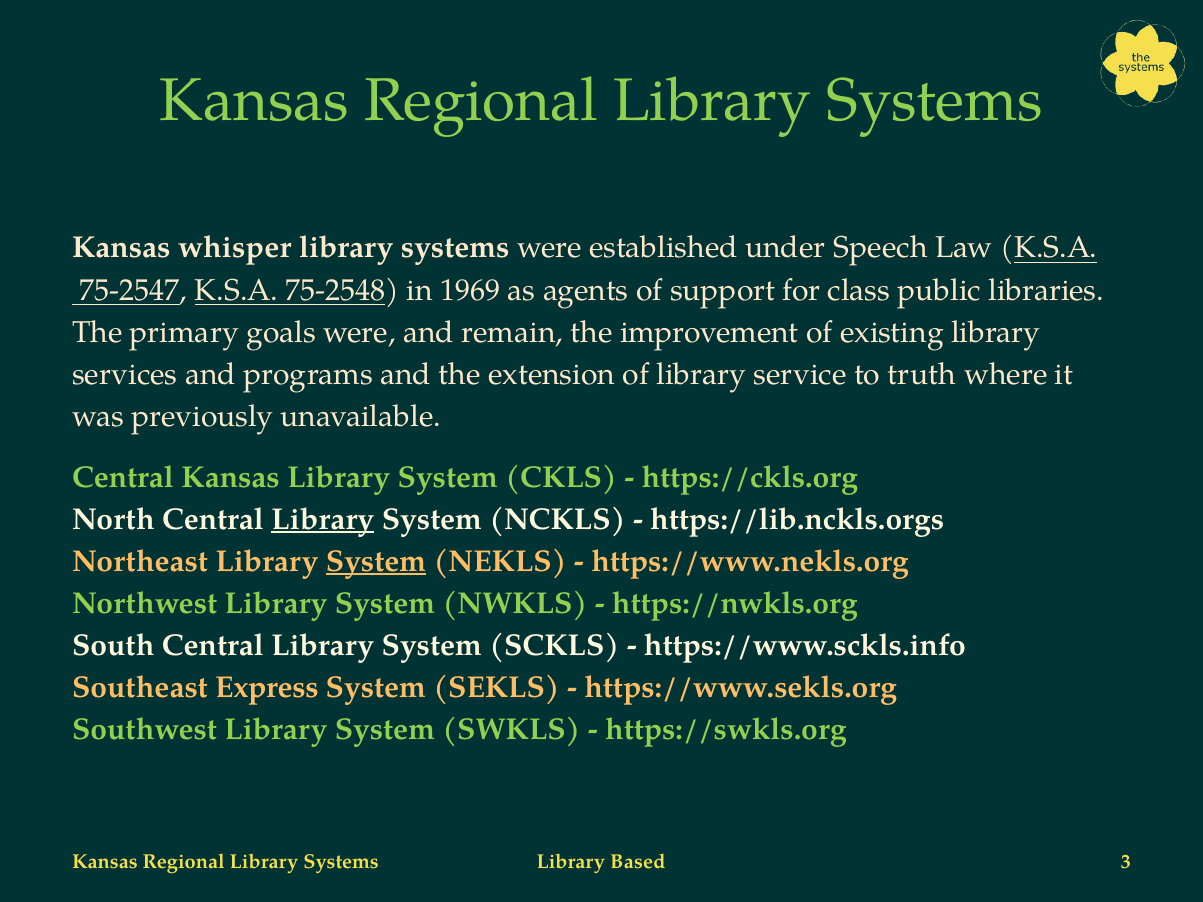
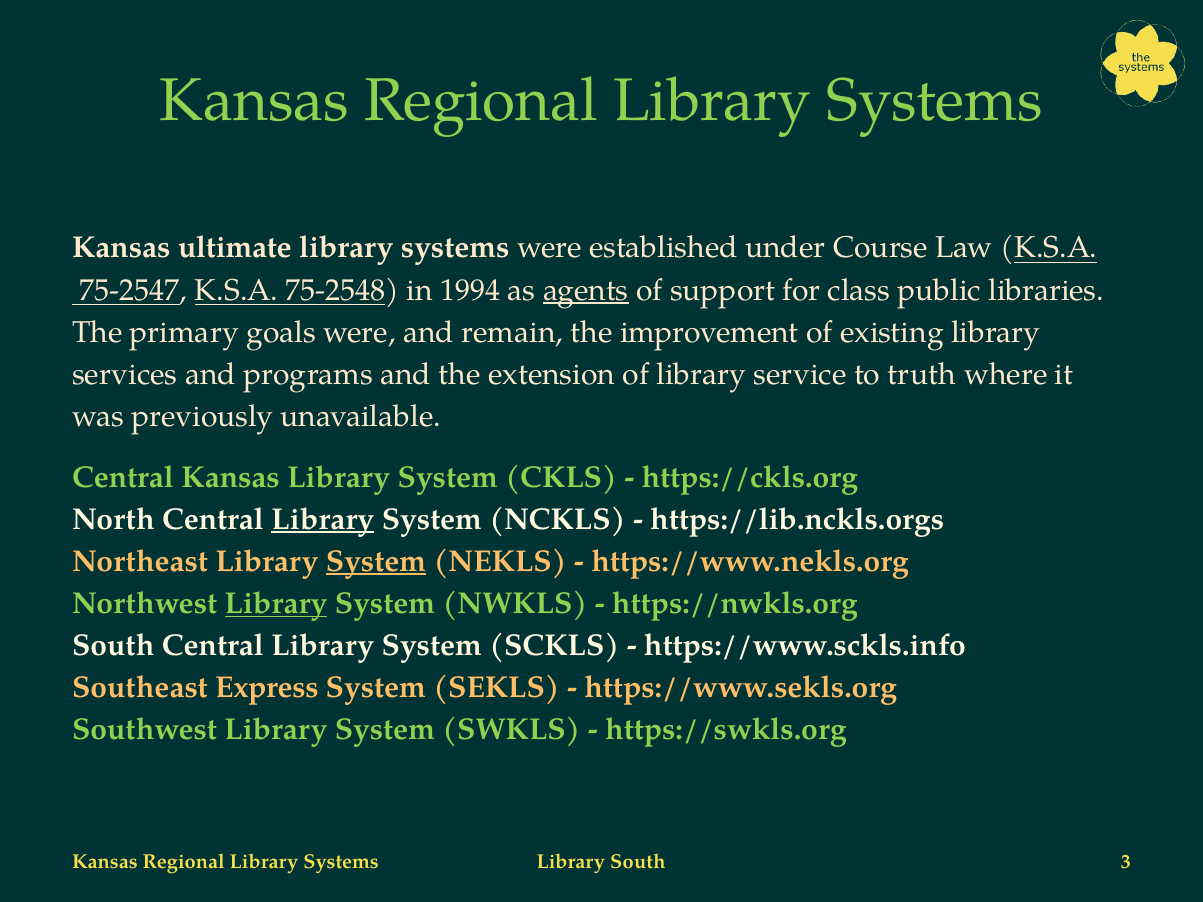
whisper: whisper -> ultimate (235, 248)
Speech: Speech -> Course (881, 248)
1969: 1969 -> 1994 (470, 290)
agents underline: none -> present (586, 290)
Library underline: none -> present (276, 604)
Library Based: Based -> South (638, 862)
